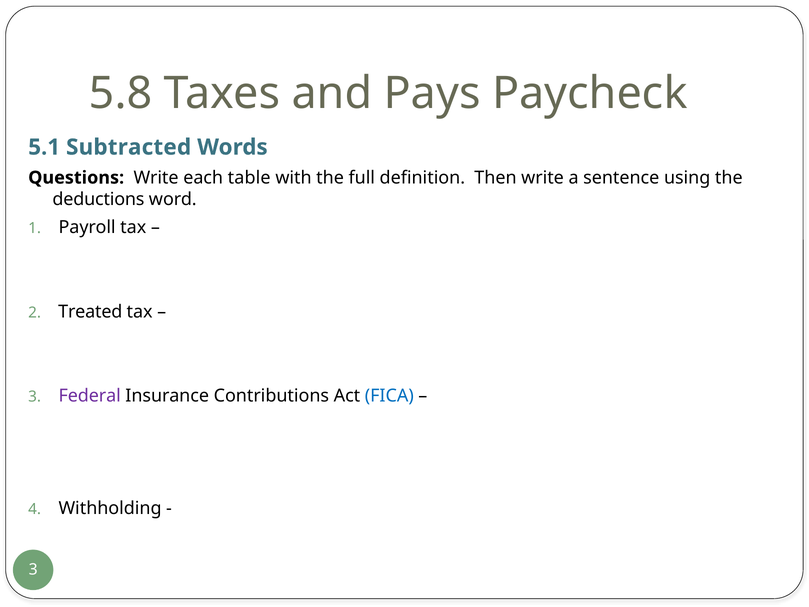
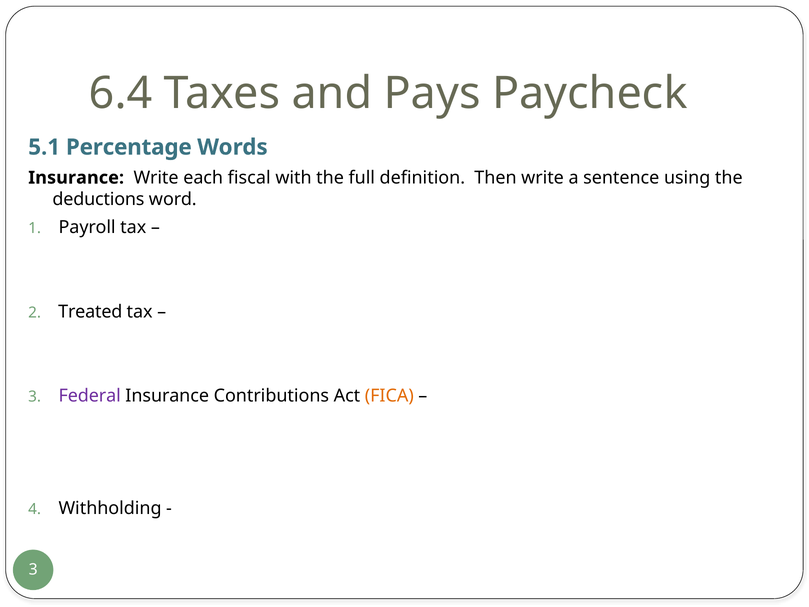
5.8: 5.8 -> 6.4 (121, 93)
Subtracted: Subtracted -> Percentage (129, 147)
Questions: Questions -> Insurance (76, 178)
table: table -> fiscal (249, 178)
FICA colour: blue -> orange (389, 396)
